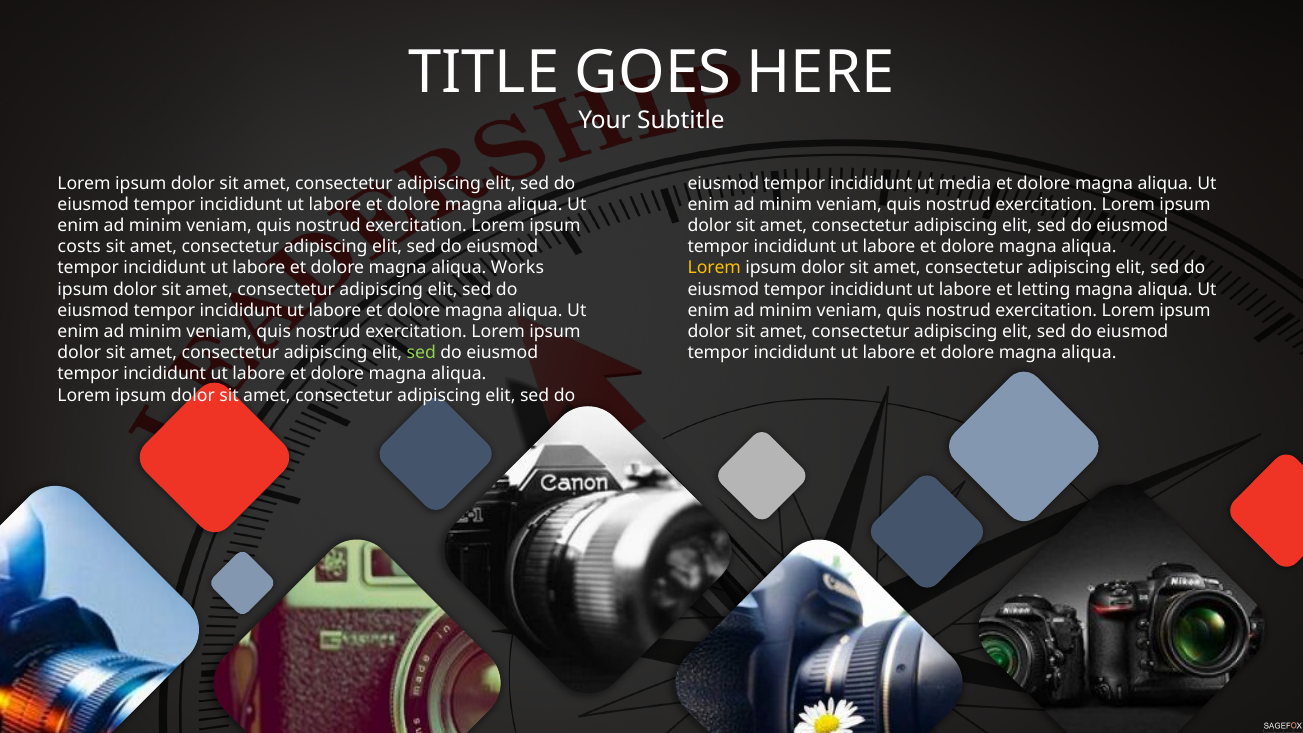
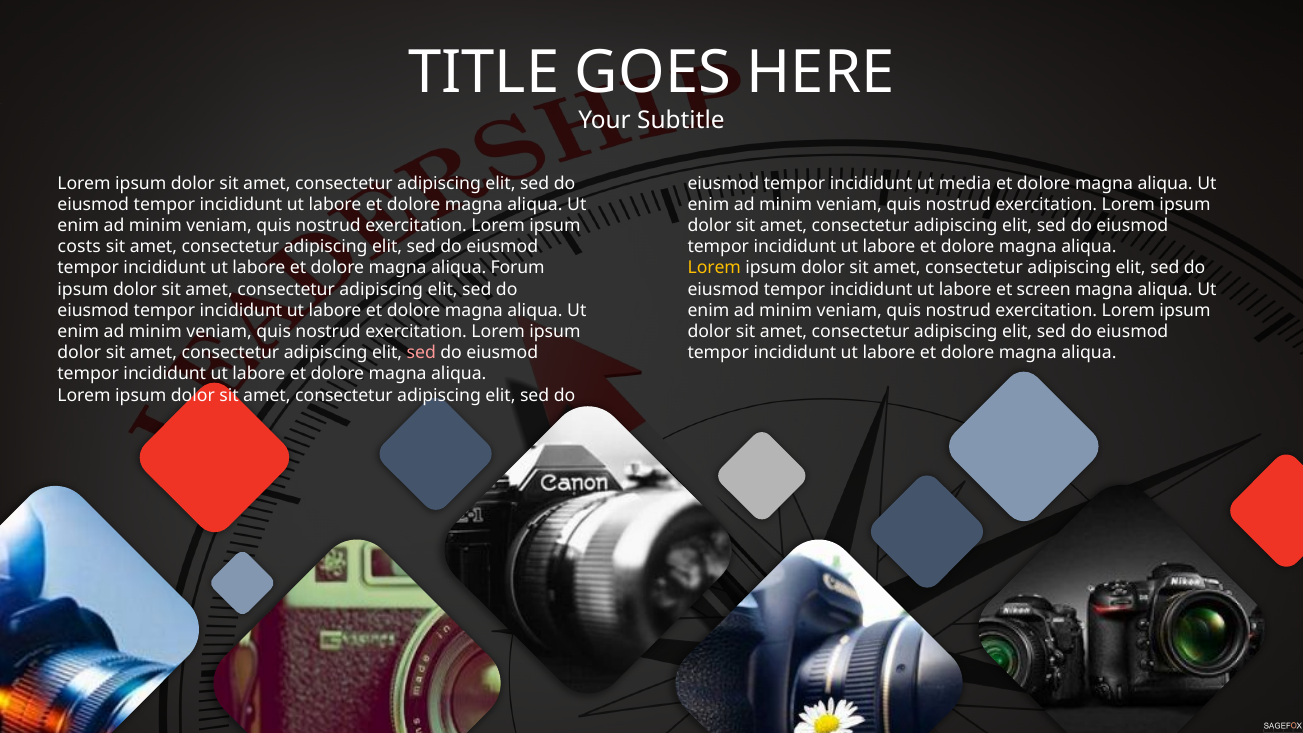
Works: Works -> Forum (518, 268)
letting: letting -> screen (1044, 289)
sed colour: light green -> pink (421, 353)
